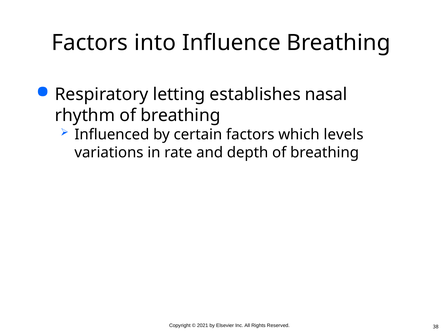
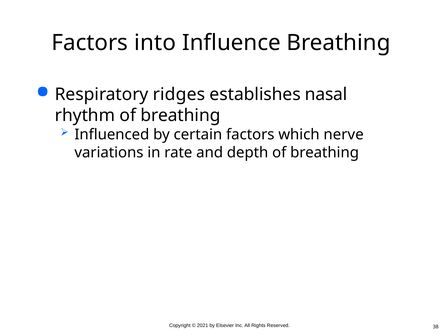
letting: letting -> ridges (179, 94)
levels: levels -> nerve (344, 135)
